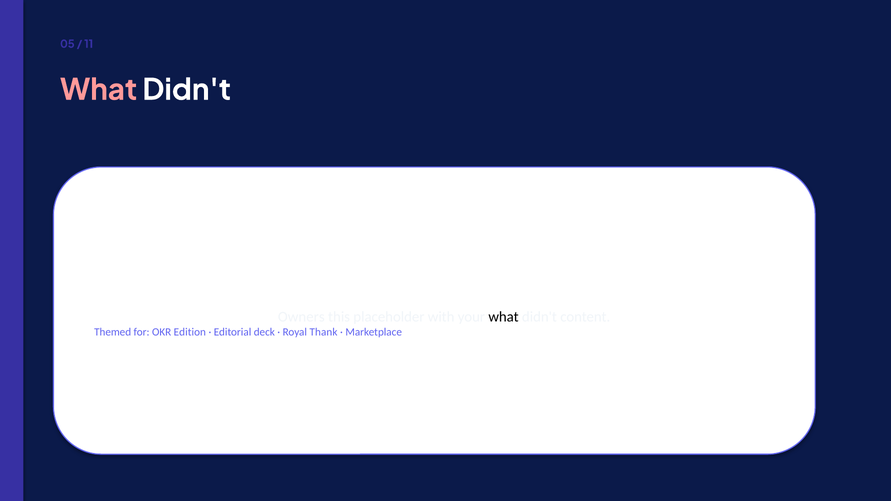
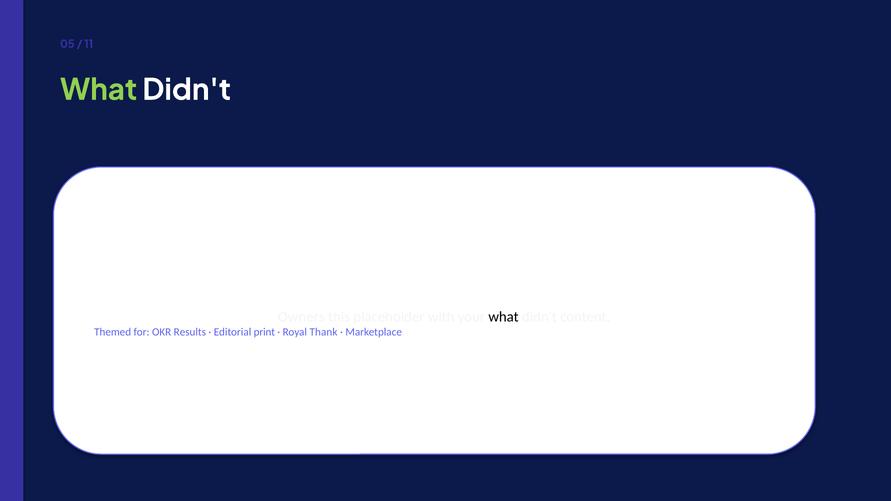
What colour: pink -> light green (99, 90)
Edition: Edition -> Results (190, 332)
deck: deck -> print (264, 332)
